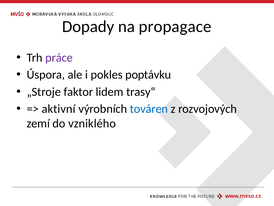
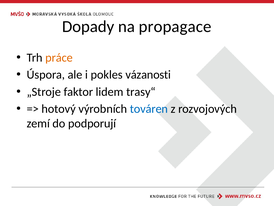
práce colour: purple -> orange (59, 57)
poptávku: poptávku -> vázanosti (148, 75)
aktivní: aktivní -> hotový (59, 109)
vzniklého: vzniklého -> podporují (92, 123)
